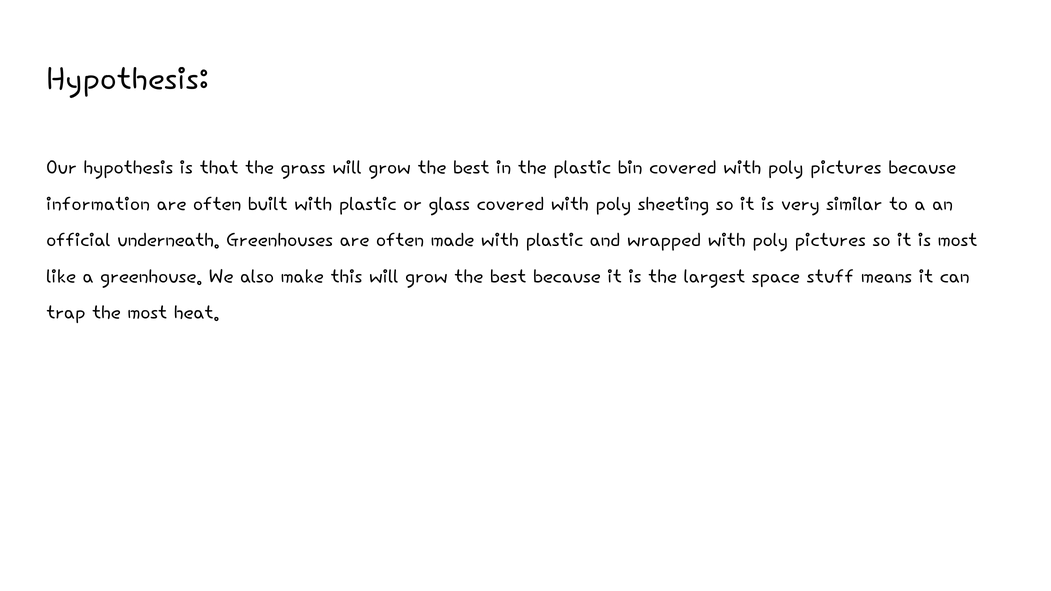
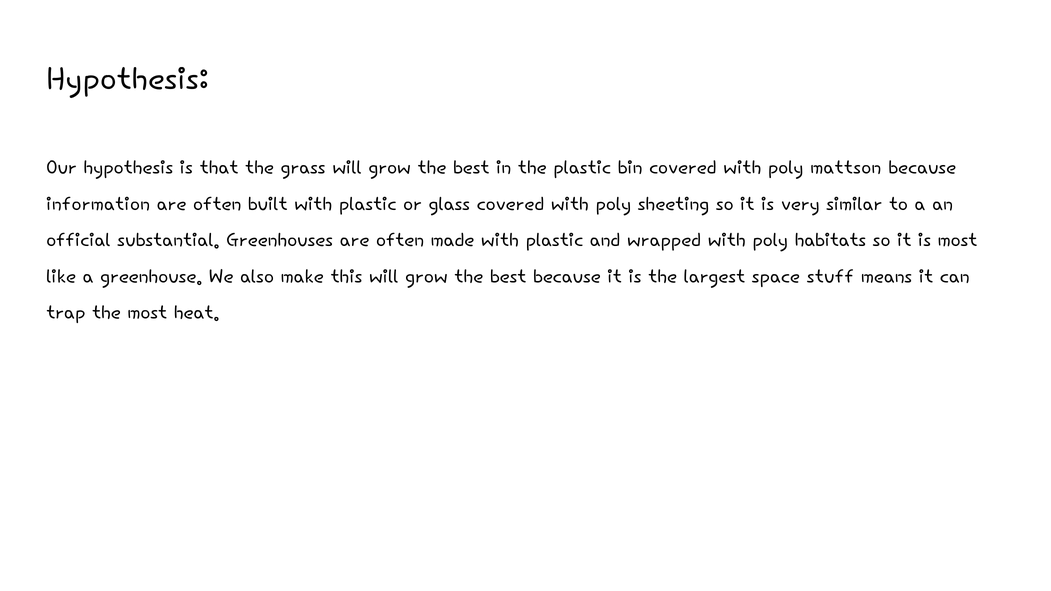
covered with poly pictures: pictures -> mattson (846, 165)
underneath: underneath -> substantial (168, 238)
wrapped with poly pictures: pictures -> habitats (830, 238)
